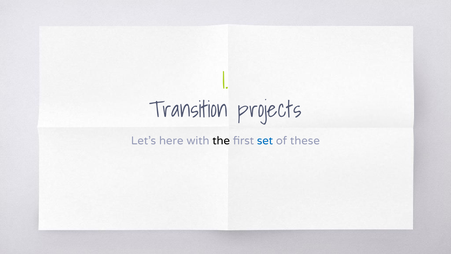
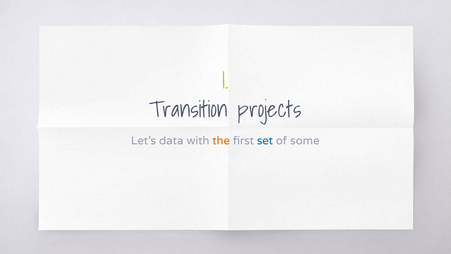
here: here -> data (171, 141)
the colour: black -> orange (221, 141)
these: these -> some (305, 141)
